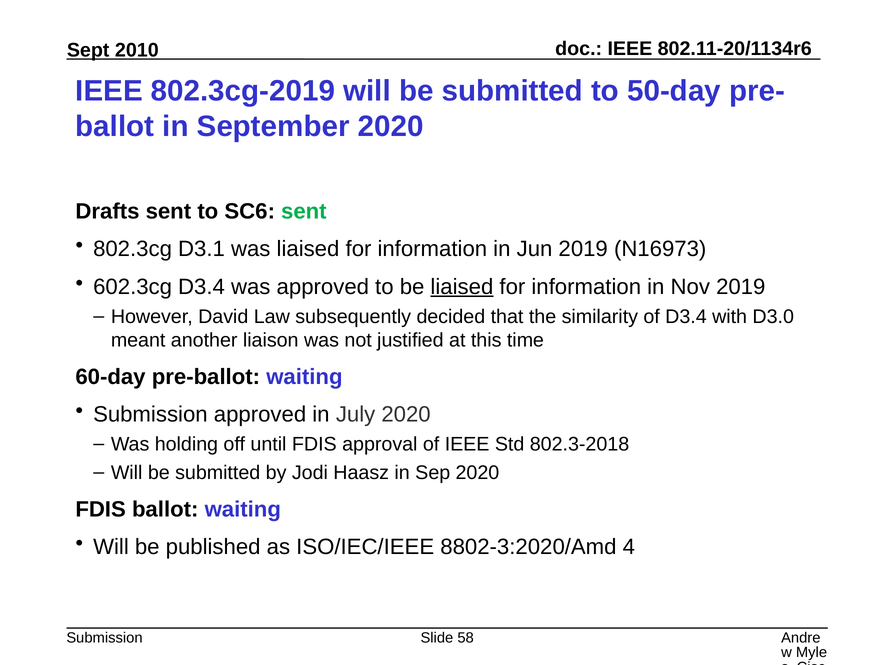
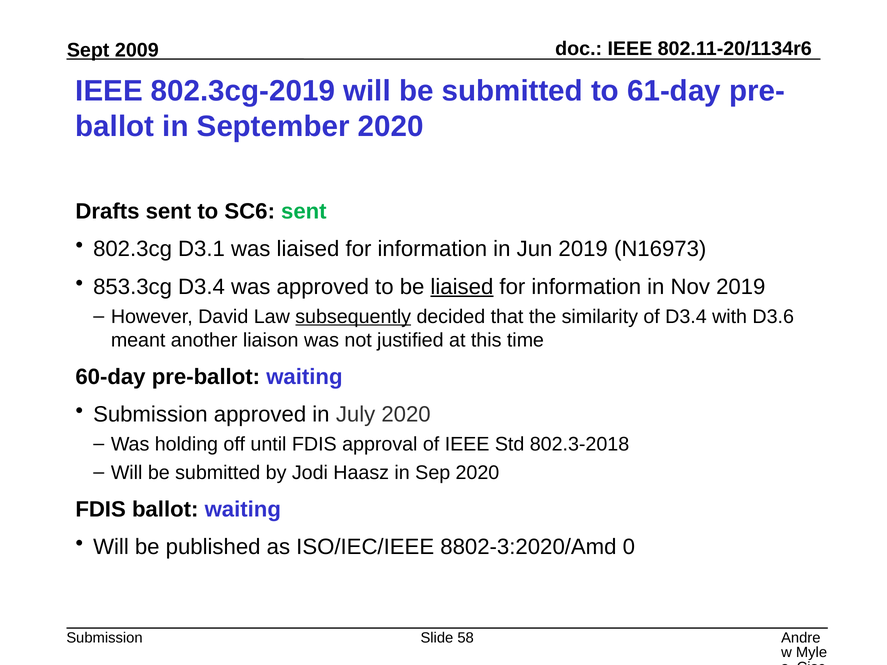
2010: 2010 -> 2009 (137, 50)
50-day: 50-day -> 61-day (674, 91)
602.3cg: 602.3cg -> 853.3cg (133, 287)
subsequently underline: none -> present (353, 317)
D3.0: D3.0 -> D3.6 (773, 317)
4: 4 -> 0 (629, 547)
